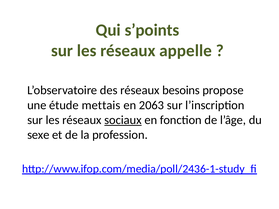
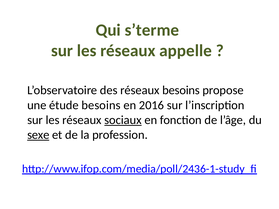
s’points: s’points -> s’terme (152, 30)
étude mettais: mettais -> besoins (101, 105)
2063: 2063 -> 2016 (152, 105)
sexe underline: none -> present (38, 135)
